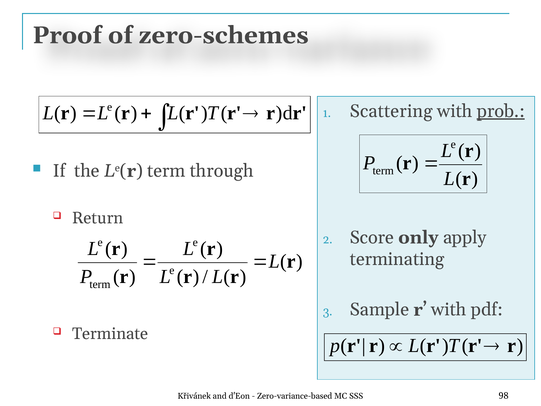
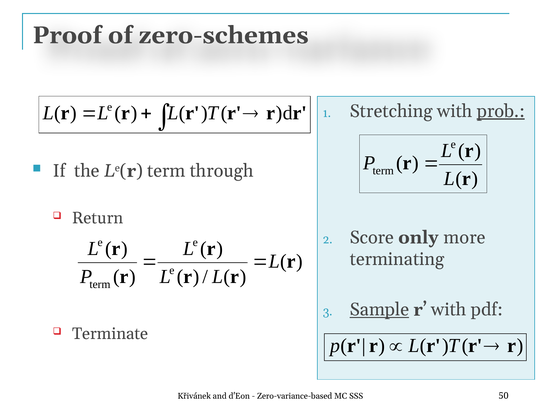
Scattering: Scattering -> Stretching (391, 111)
apply: apply -> more (465, 237)
Sample underline: none -> present (379, 309)
98: 98 -> 50 (504, 396)
